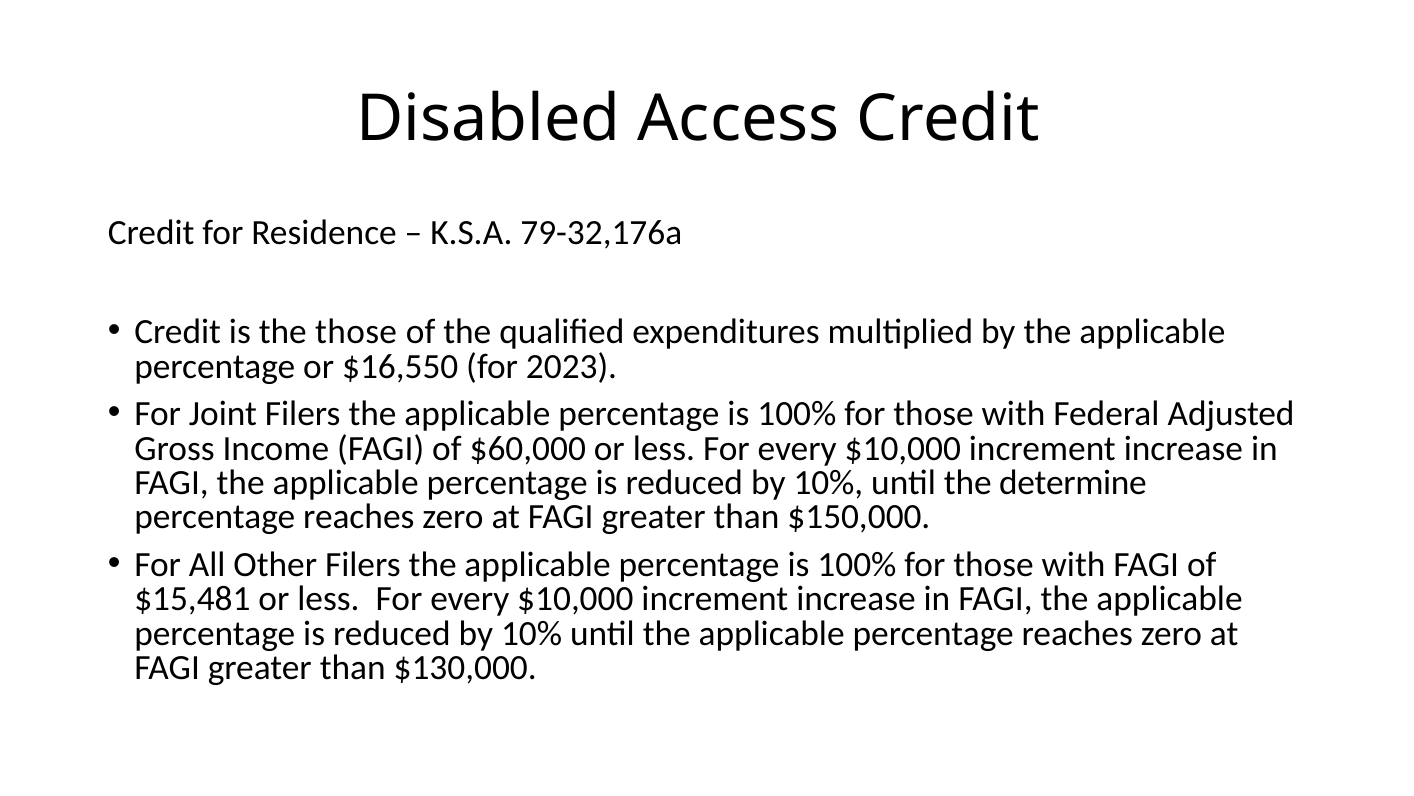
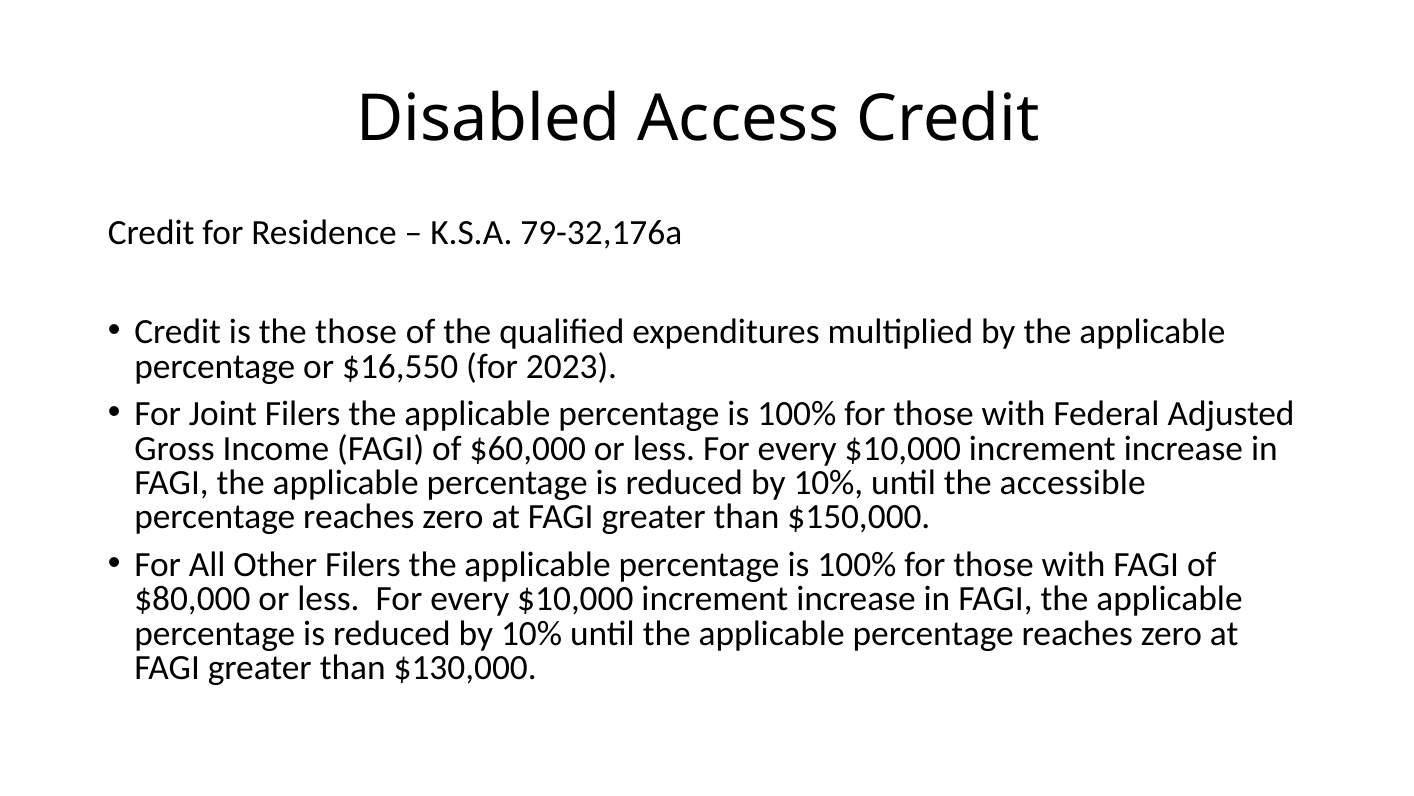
determine: determine -> accessible (1073, 483)
$15,481: $15,481 -> $80,000 (192, 599)
